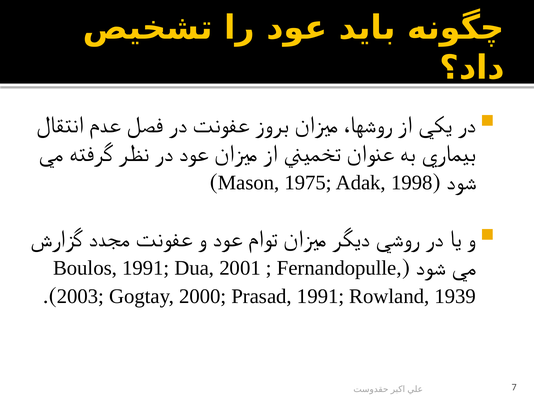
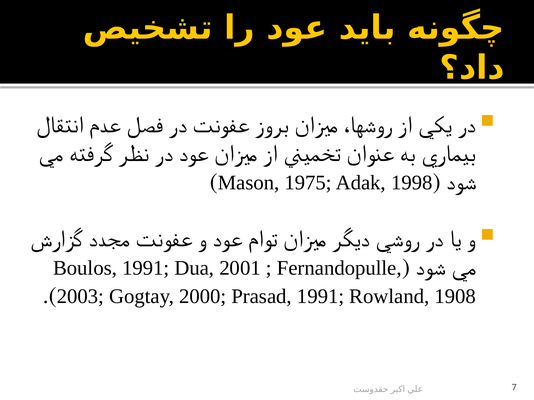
1939: 1939 -> 1908 (455, 297)
